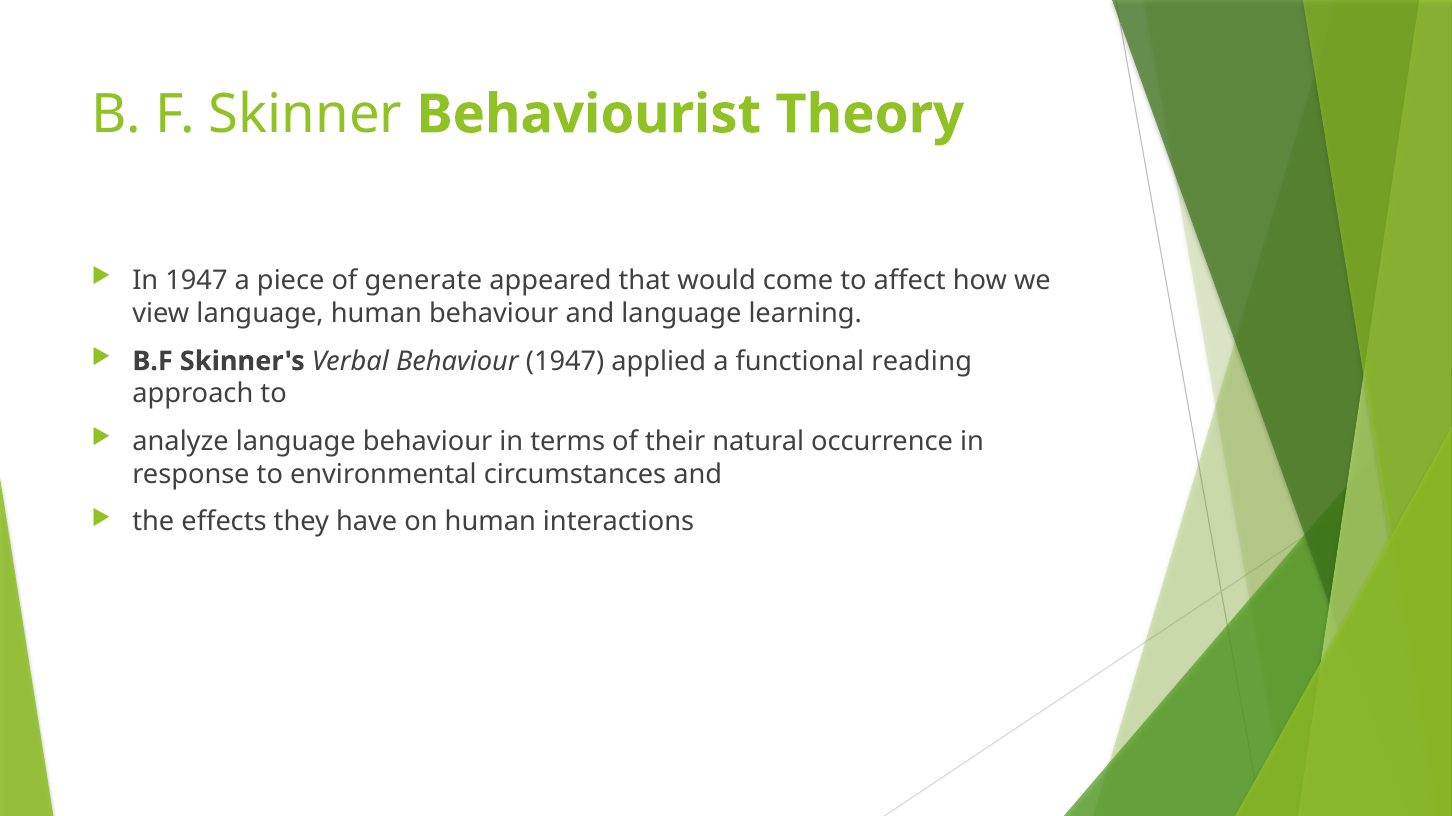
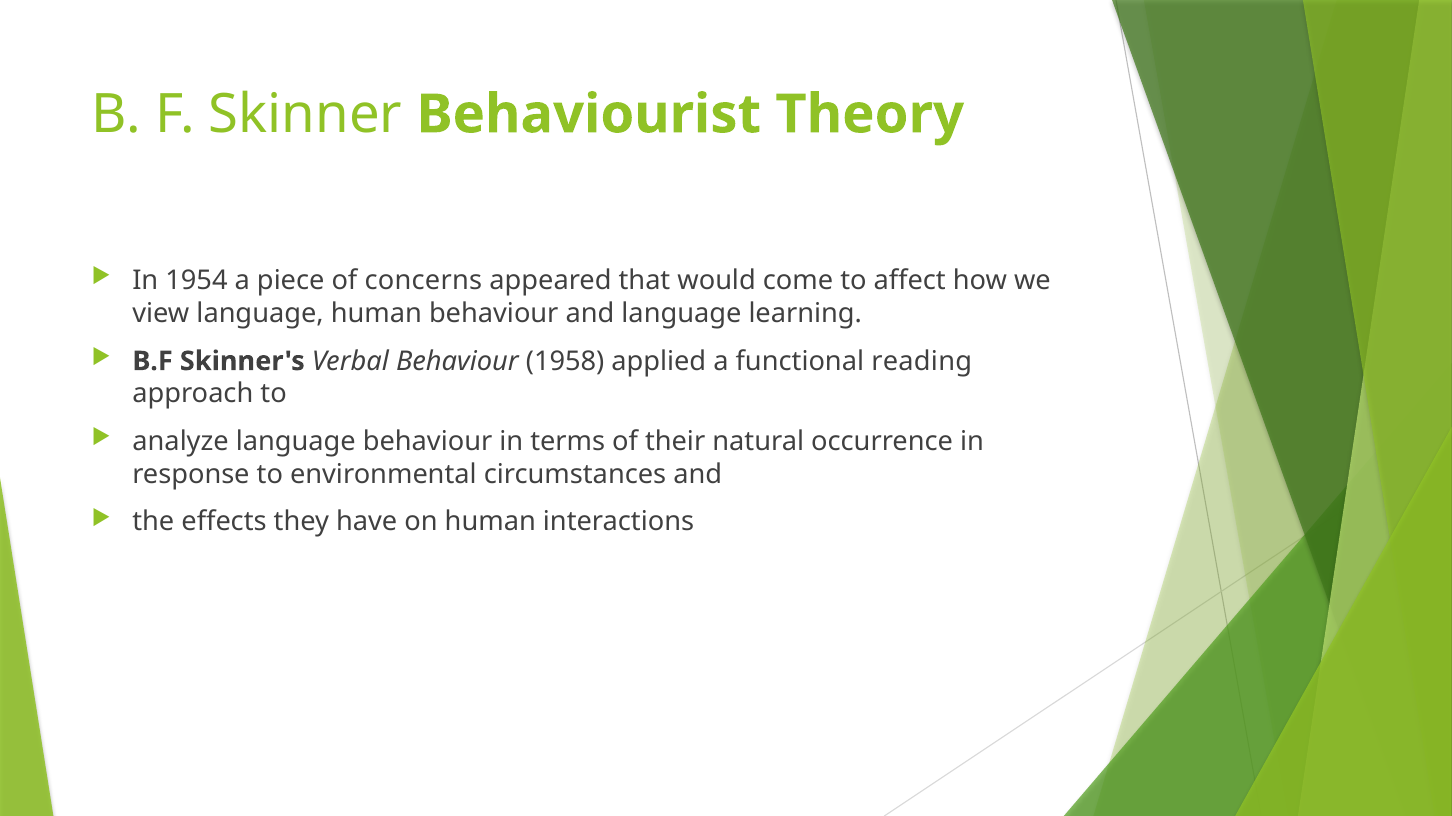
In 1947: 1947 -> 1954 (196, 281)
generate: generate -> concerns (423, 281)
Behaviour 1947: 1947 -> 1958 (565, 361)
